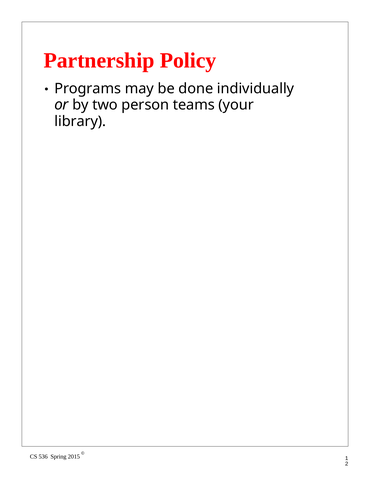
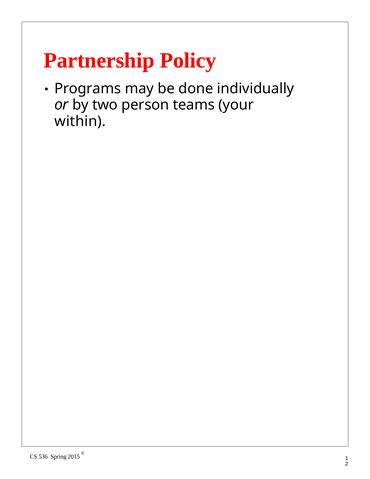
library: library -> within (80, 121)
